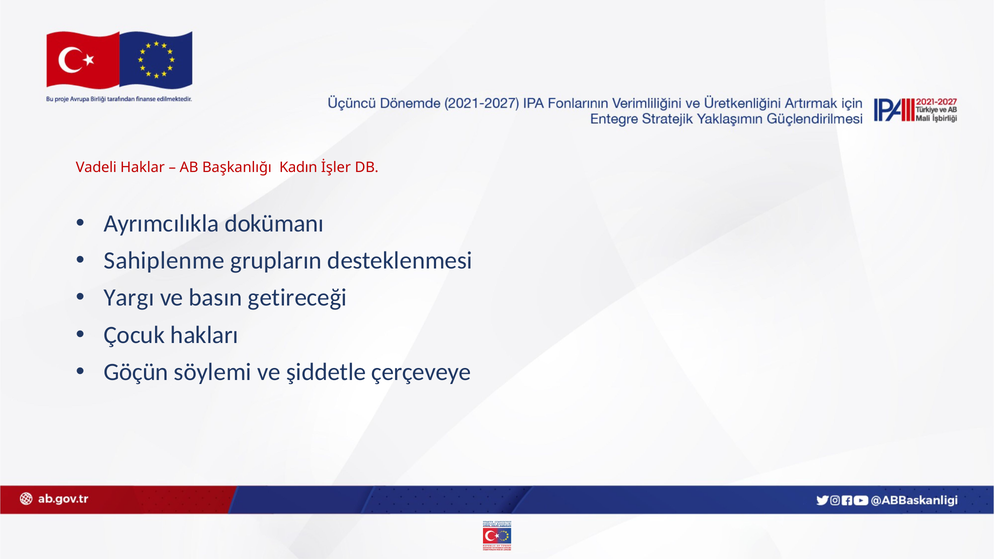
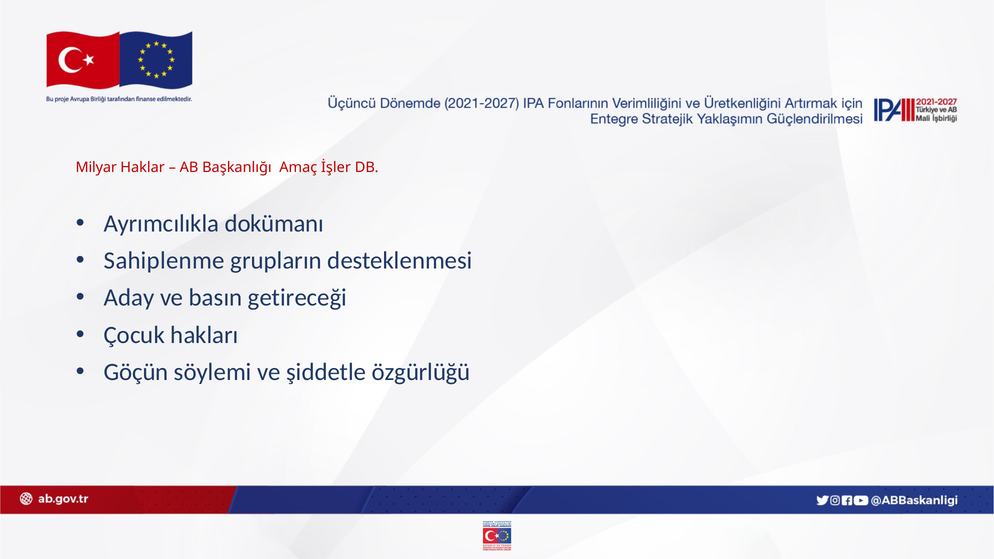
Vadeli: Vadeli -> Milyar (96, 168)
Kadın: Kadın -> Amaç (298, 168)
Yargı: Yargı -> Aday (129, 298)
çerçeveye: çerçeveye -> özgürlüğü (421, 372)
